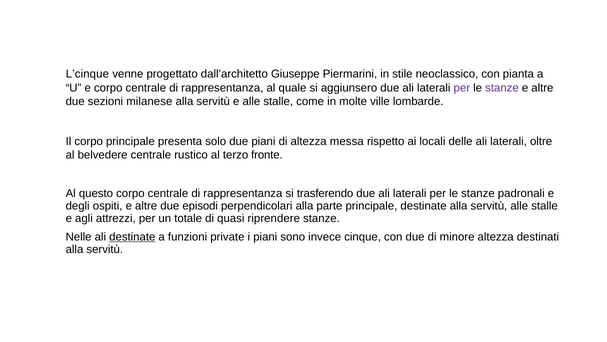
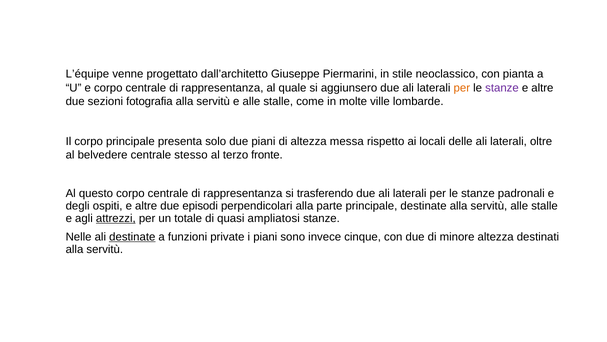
L’cinque: L’cinque -> L’équipe (87, 74)
per colour: purple -> orange (462, 88)
milanese: milanese -> fotografia (149, 101)
rustico: rustico -> stesso (191, 155)
attrezzi underline: none -> present (116, 218)
riprendere: riprendere -> ampliatosi (274, 218)
